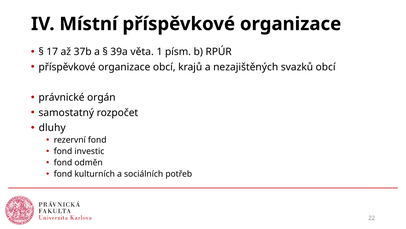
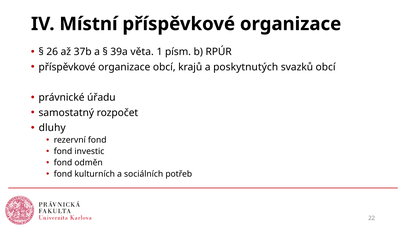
17: 17 -> 26 (52, 52)
nezajištěných: nezajištěných -> poskytnutých (246, 67)
orgán: orgán -> úřadu (101, 97)
